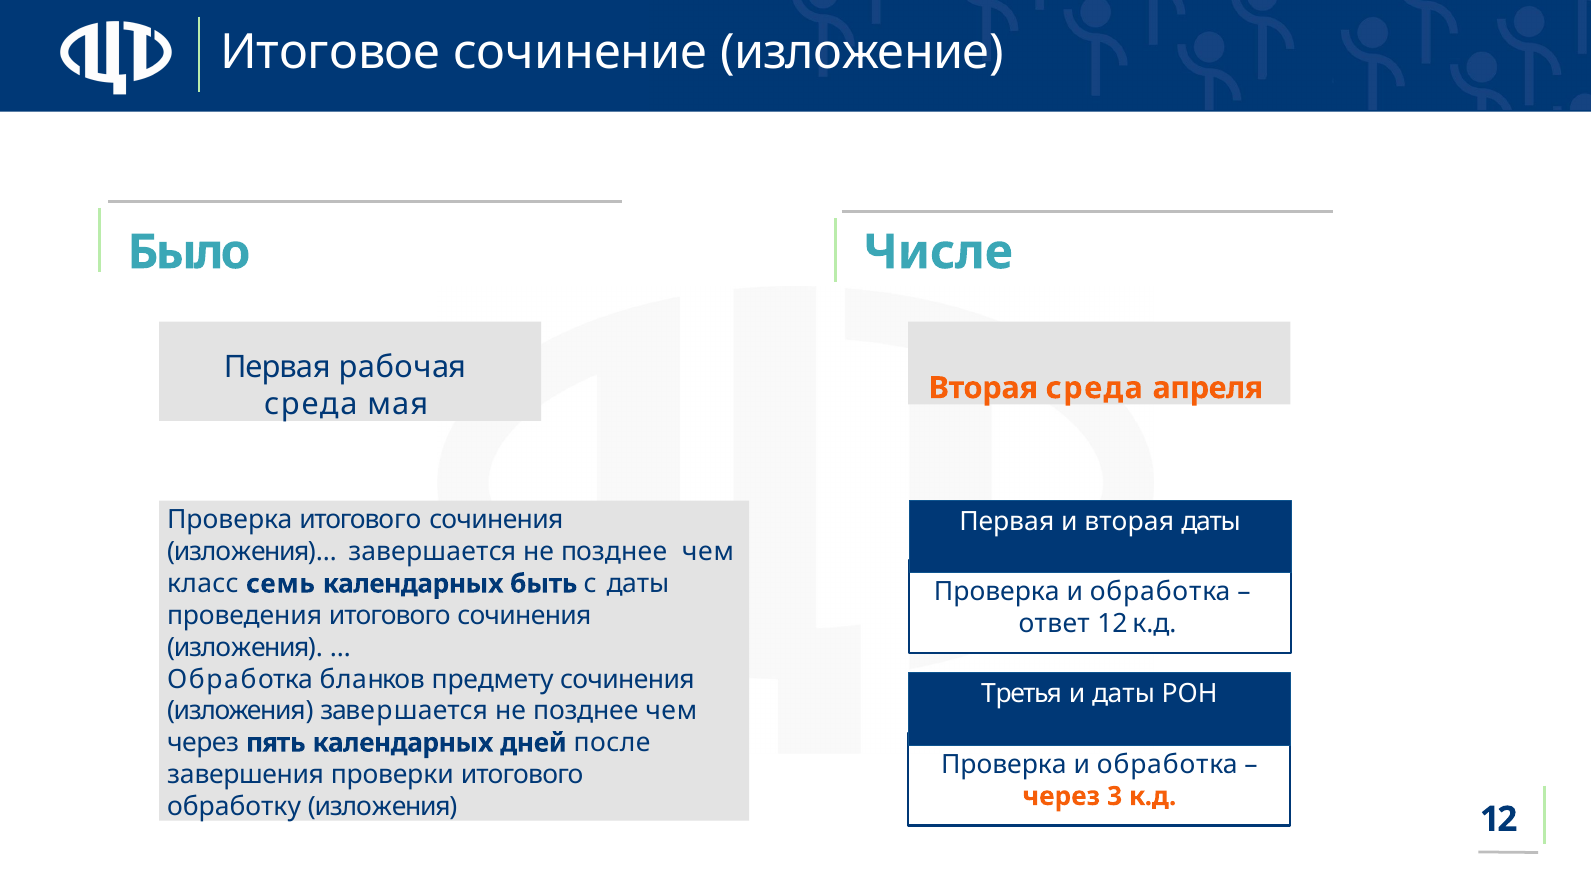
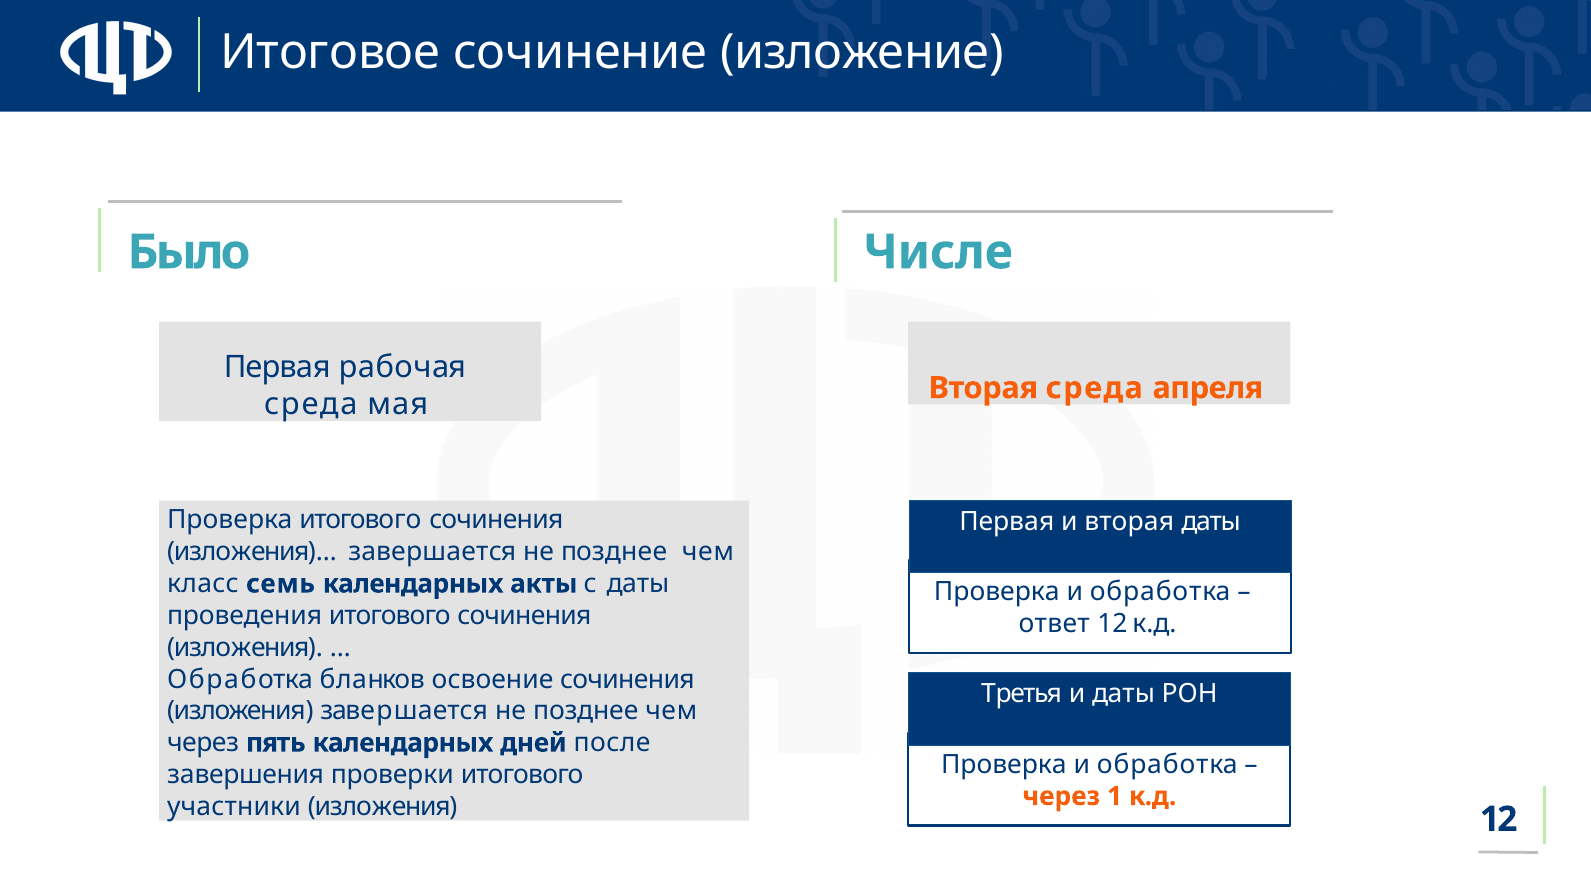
быть: быть -> акты (544, 584)
предмету: предмету -> освоение (493, 679)
3: 3 -> 1 (1115, 796)
обработку: обработку -> участники (234, 807)
